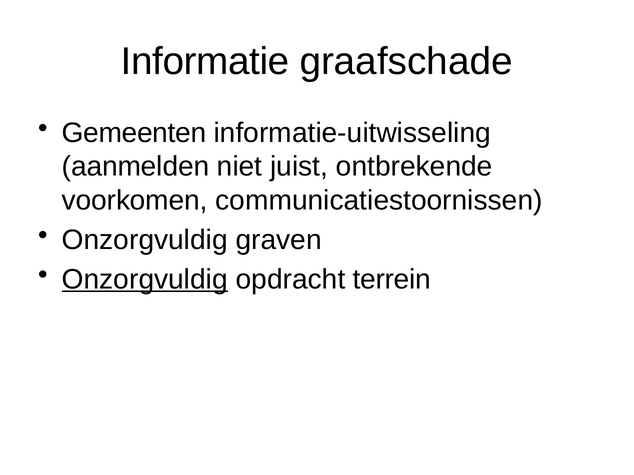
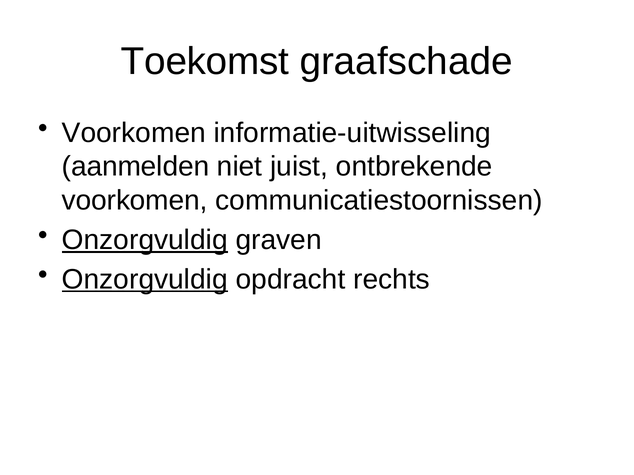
Informatie: Informatie -> Toekomst (205, 61)
Gemeenten: Gemeenten -> Voorkomen (134, 133)
Onzorgvuldig underline: none -> present (145, 240)
terrein: terrein -> rechts (392, 280)
